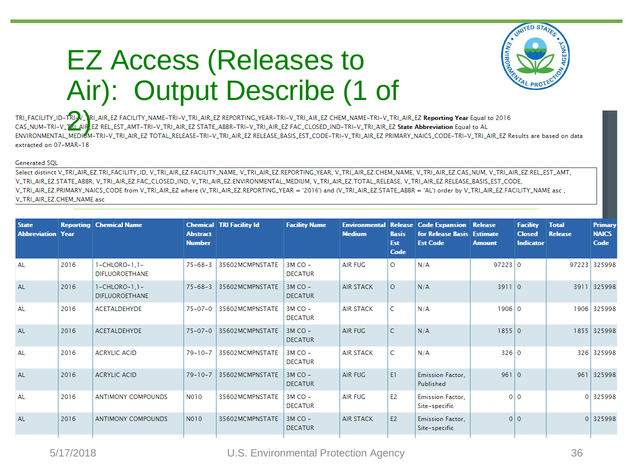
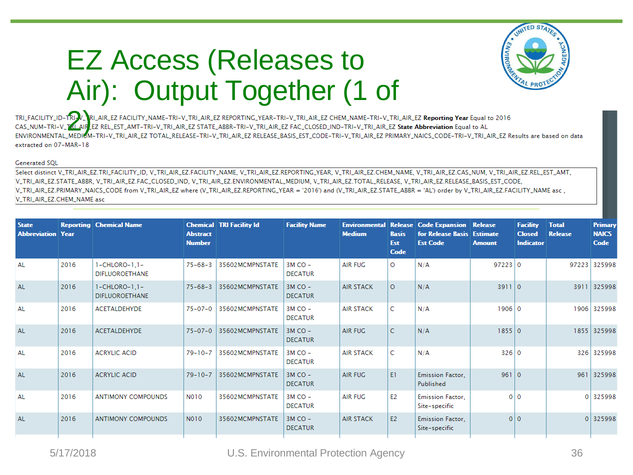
Describe: Describe -> Together (281, 91)
